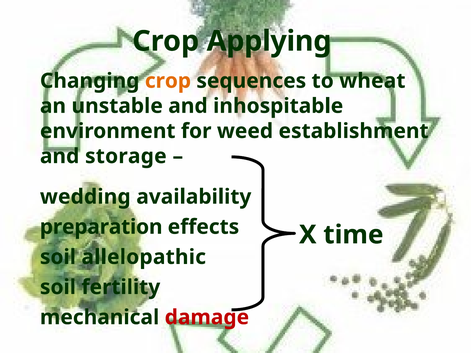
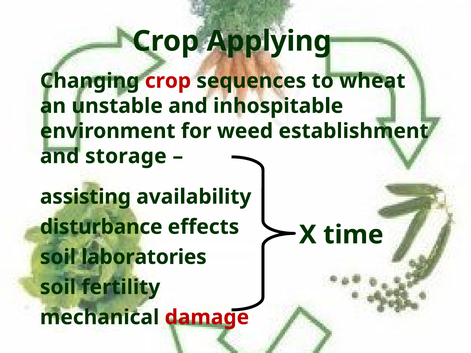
crop colour: orange -> red (168, 81)
wedding: wedding -> assisting (85, 197)
preparation: preparation -> disturbance (101, 227)
allelopathic: allelopathic -> laboratories (144, 257)
